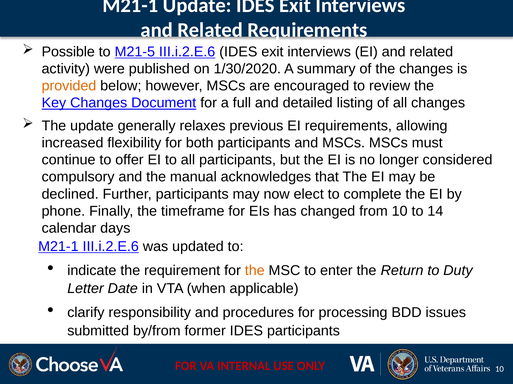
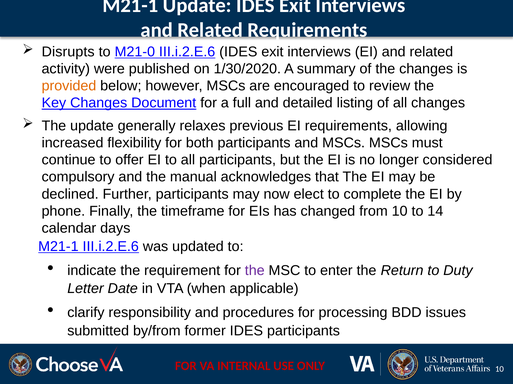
Possible: Possible -> Disrupts (68, 52)
M21-5: M21-5 -> M21-0 (135, 52)
the colour: orange -> purple (255, 271)
